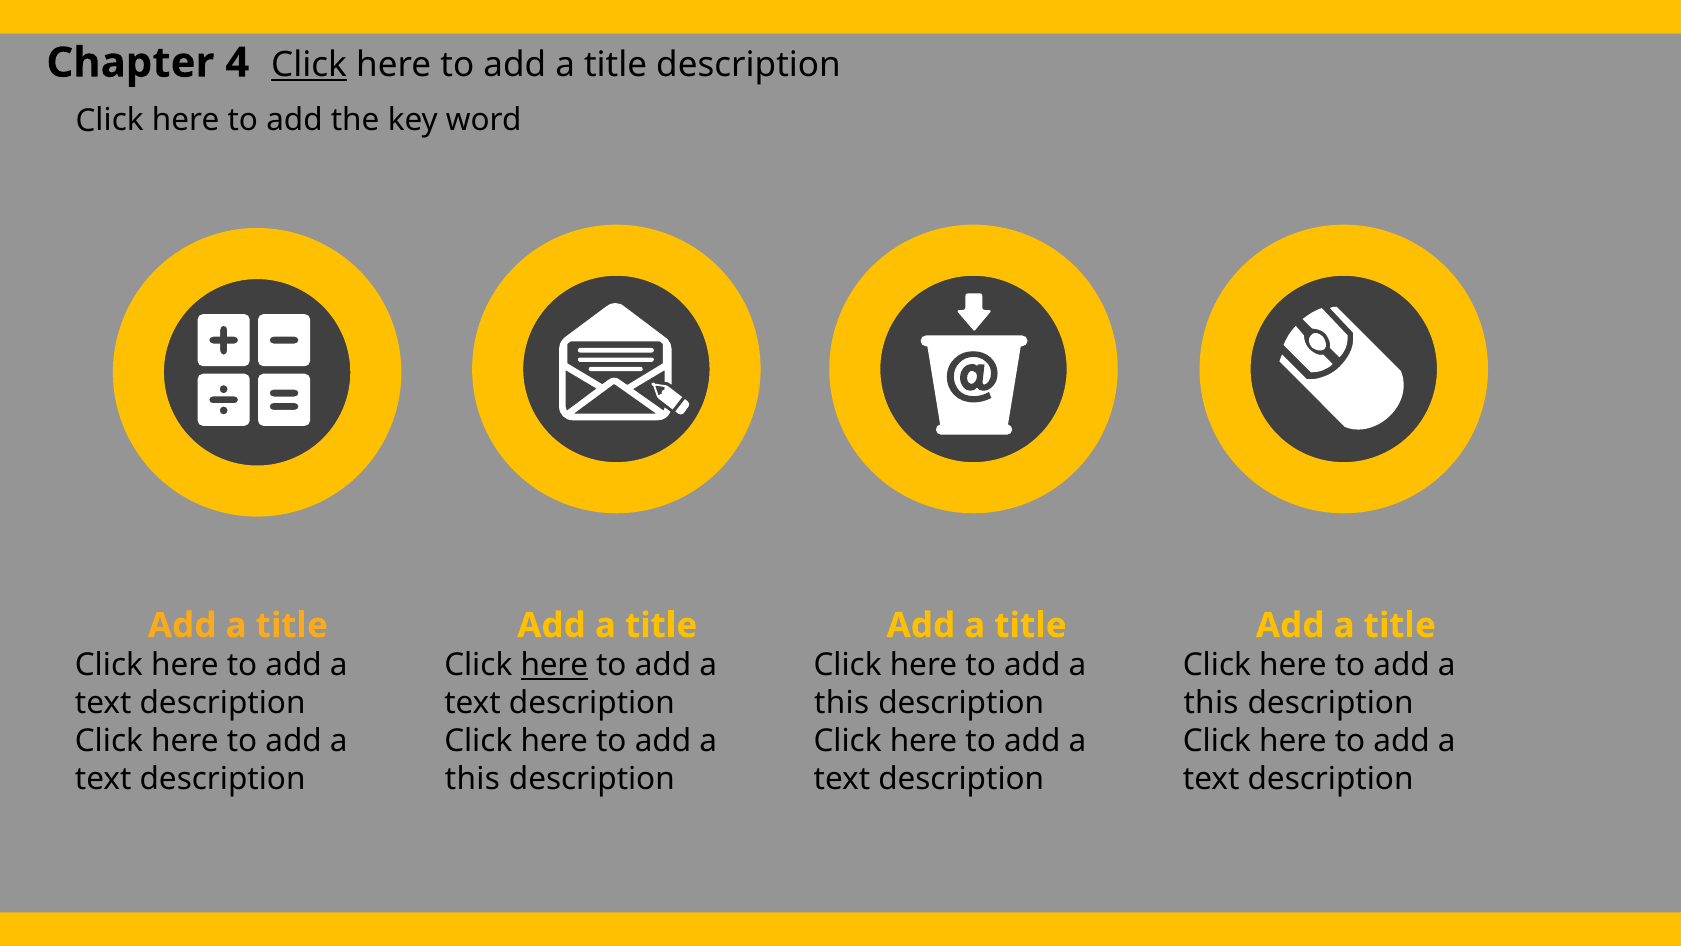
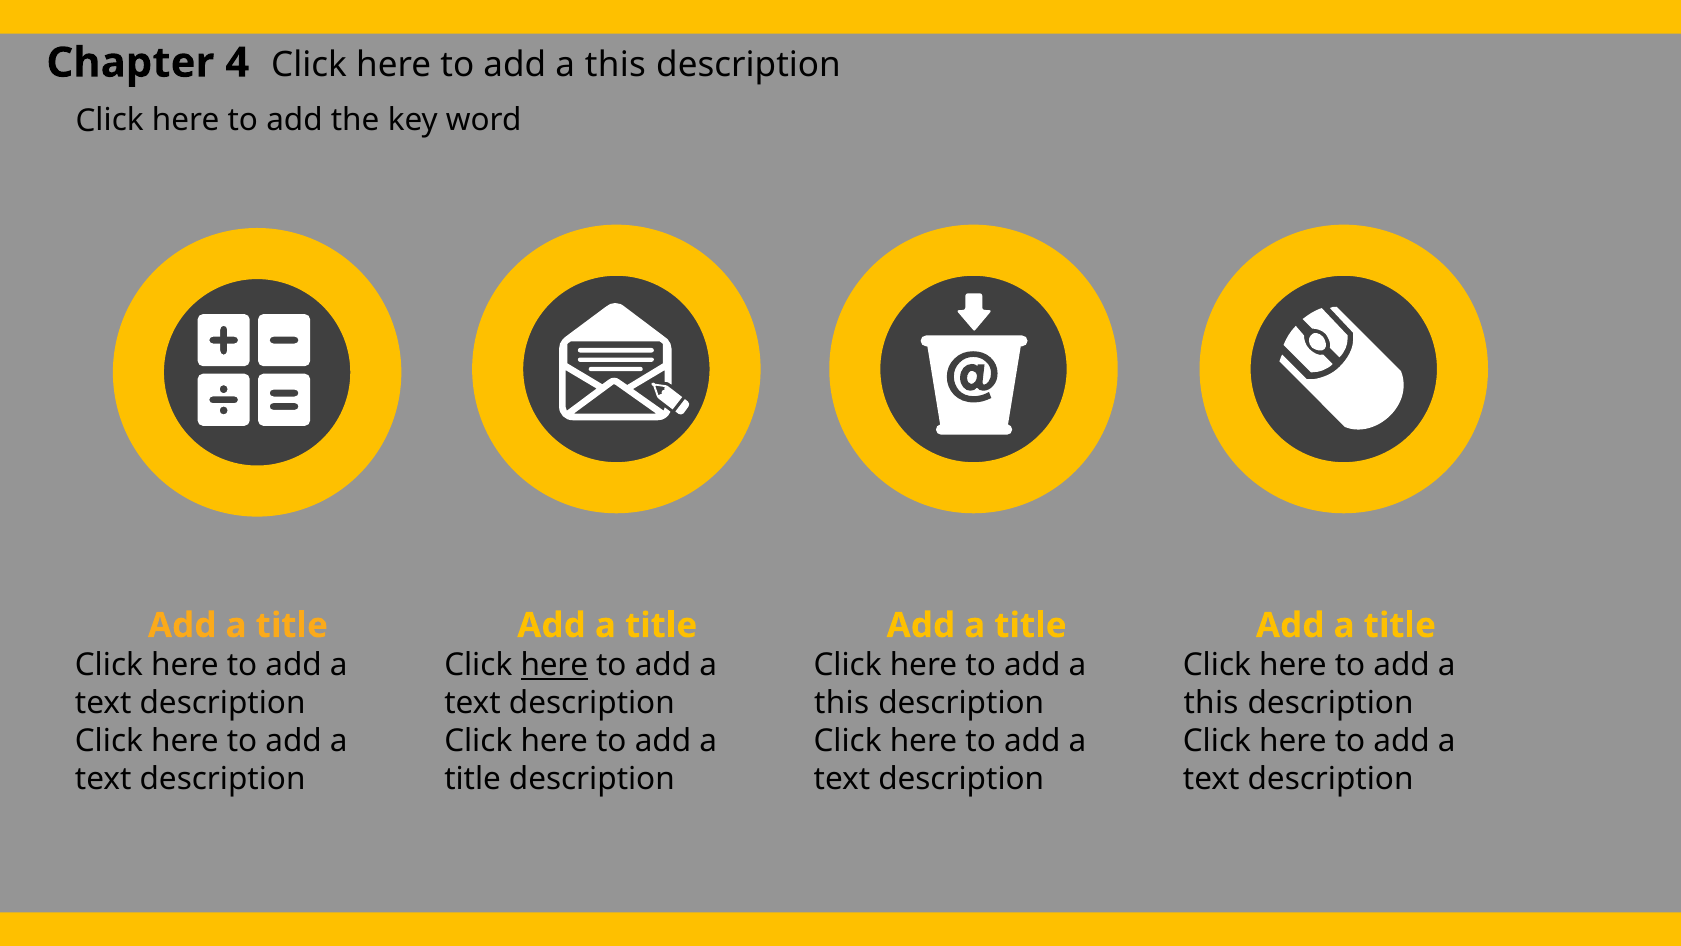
Click underline: present -> none (309, 65)
title: title -> this (615, 65)
this: this -> title (473, 778)
